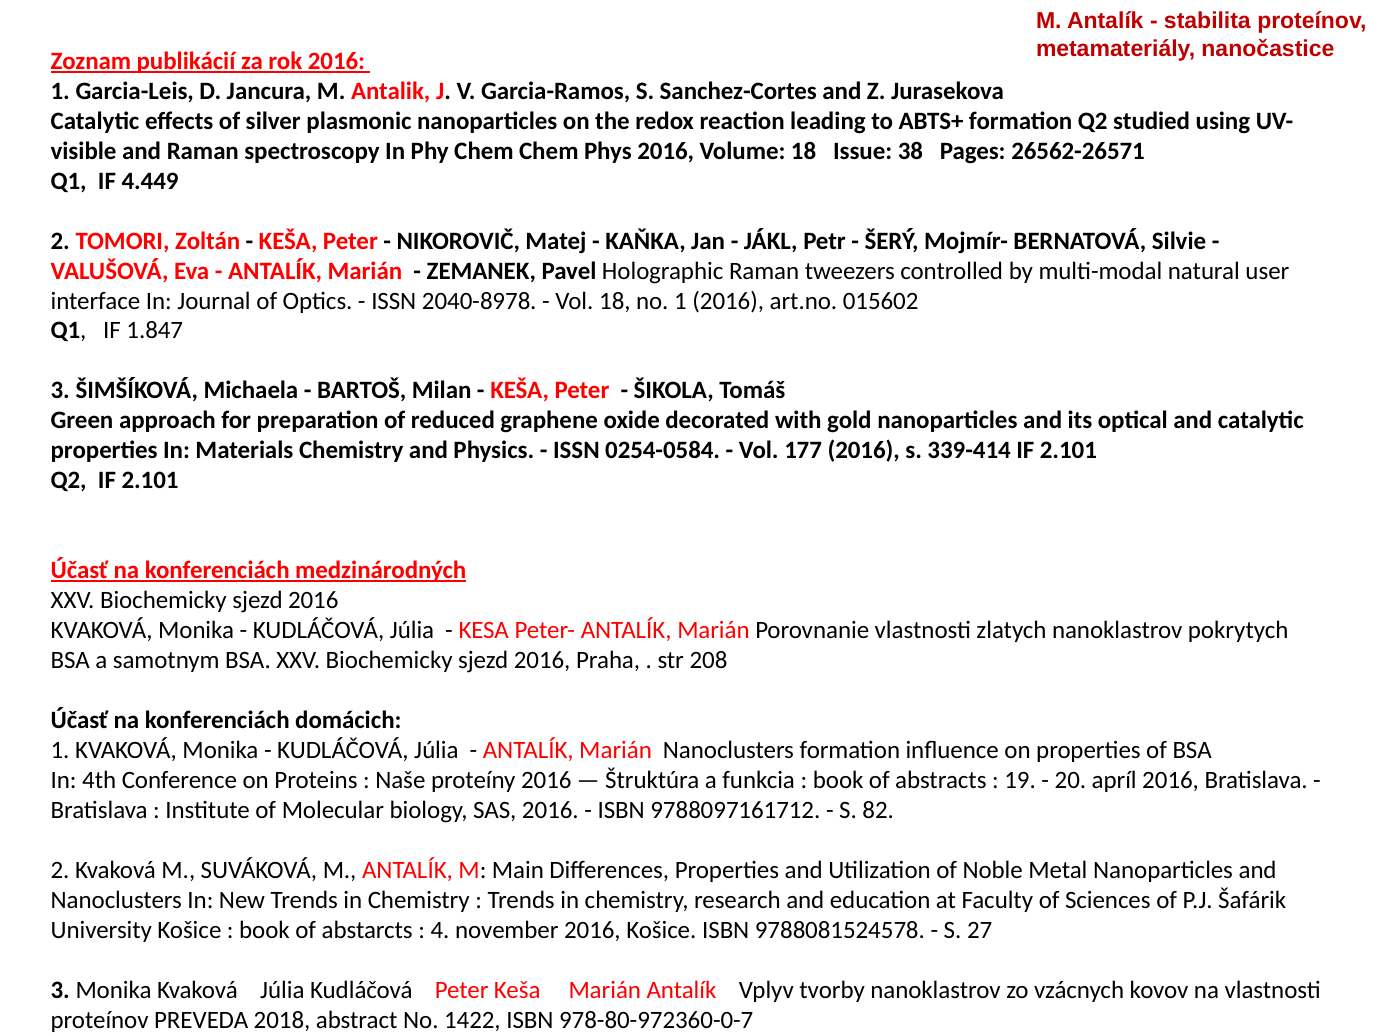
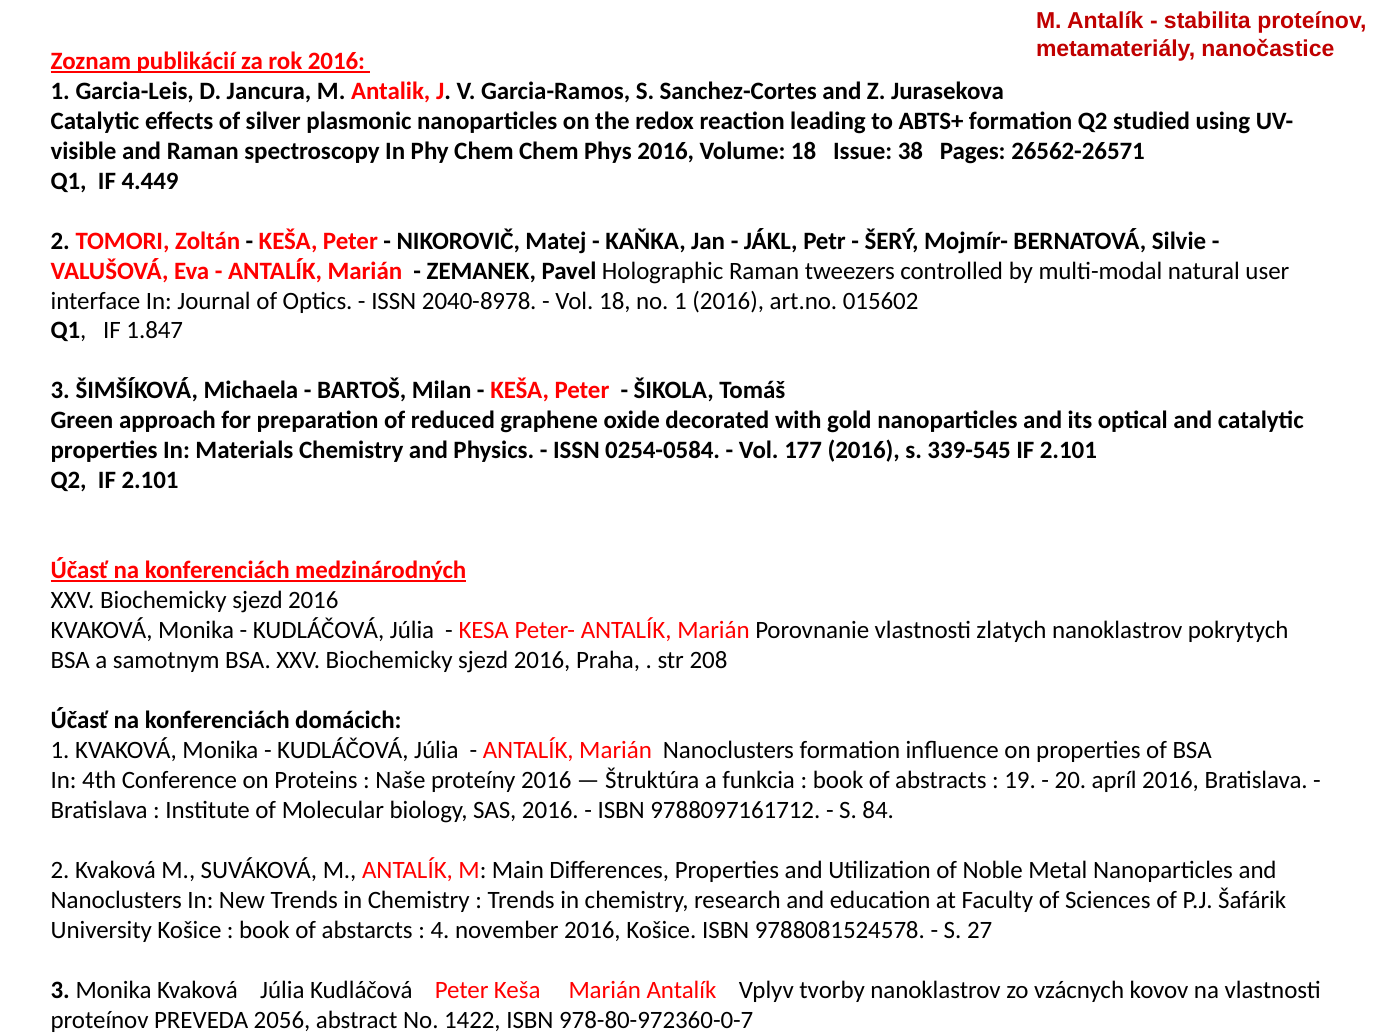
339-414: 339-414 -> 339-545 (969, 450)
82: 82 -> 84 (878, 810)
2018: 2018 -> 2056 (282, 1020)
